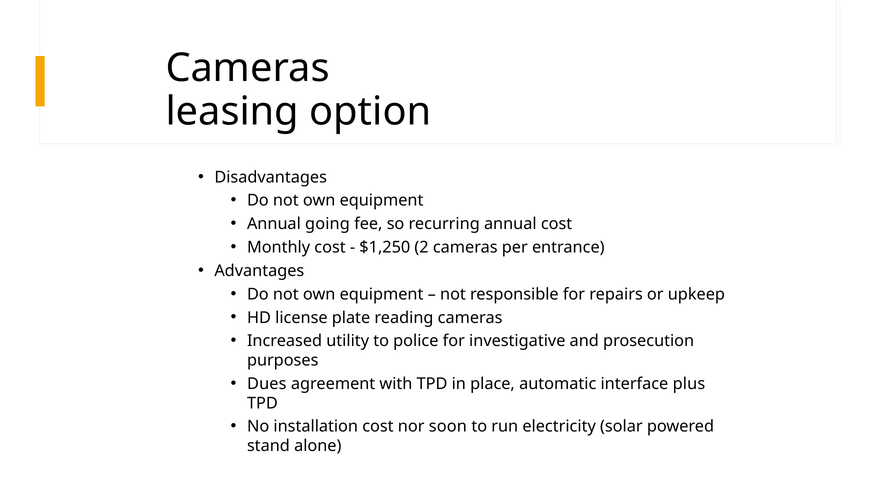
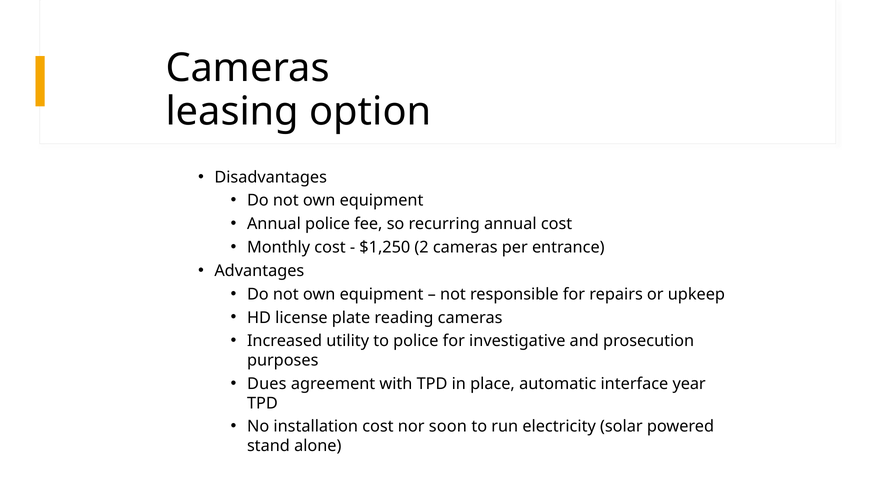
Annual going: going -> police (328, 224)
plus: plus -> year (689, 384)
